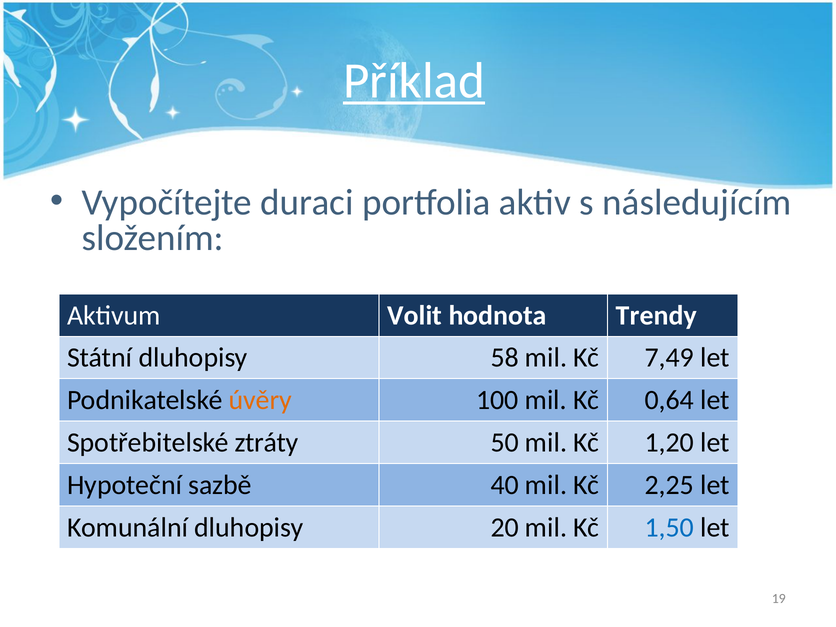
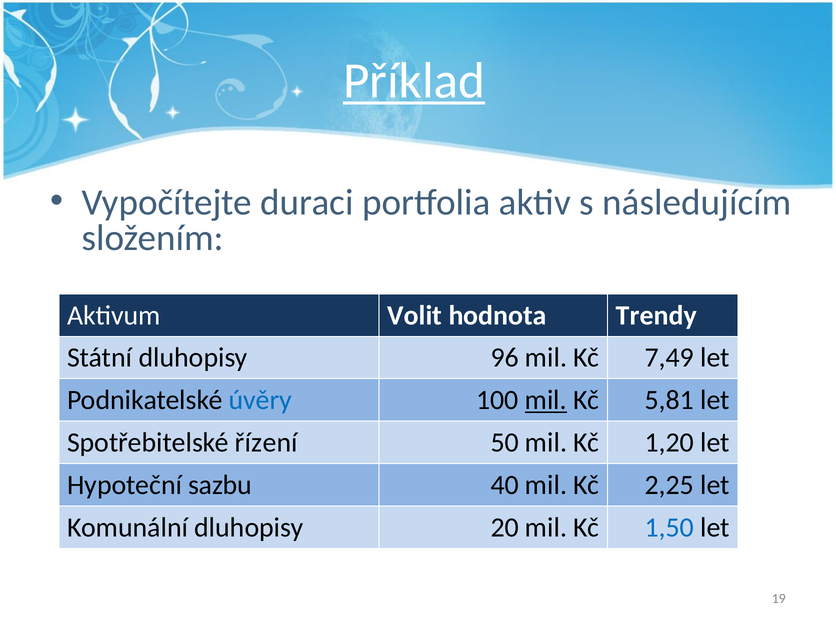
58: 58 -> 96 (505, 358)
úvěry colour: orange -> blue (260, 400)
mil underline: none -> present (546, 400)
0,64: 0,64 -> 5,81 (669, 400)
ztráty: ztráty -> řízení (266, 443)
sazbě: sazbě -> sazbu (220, 485)
